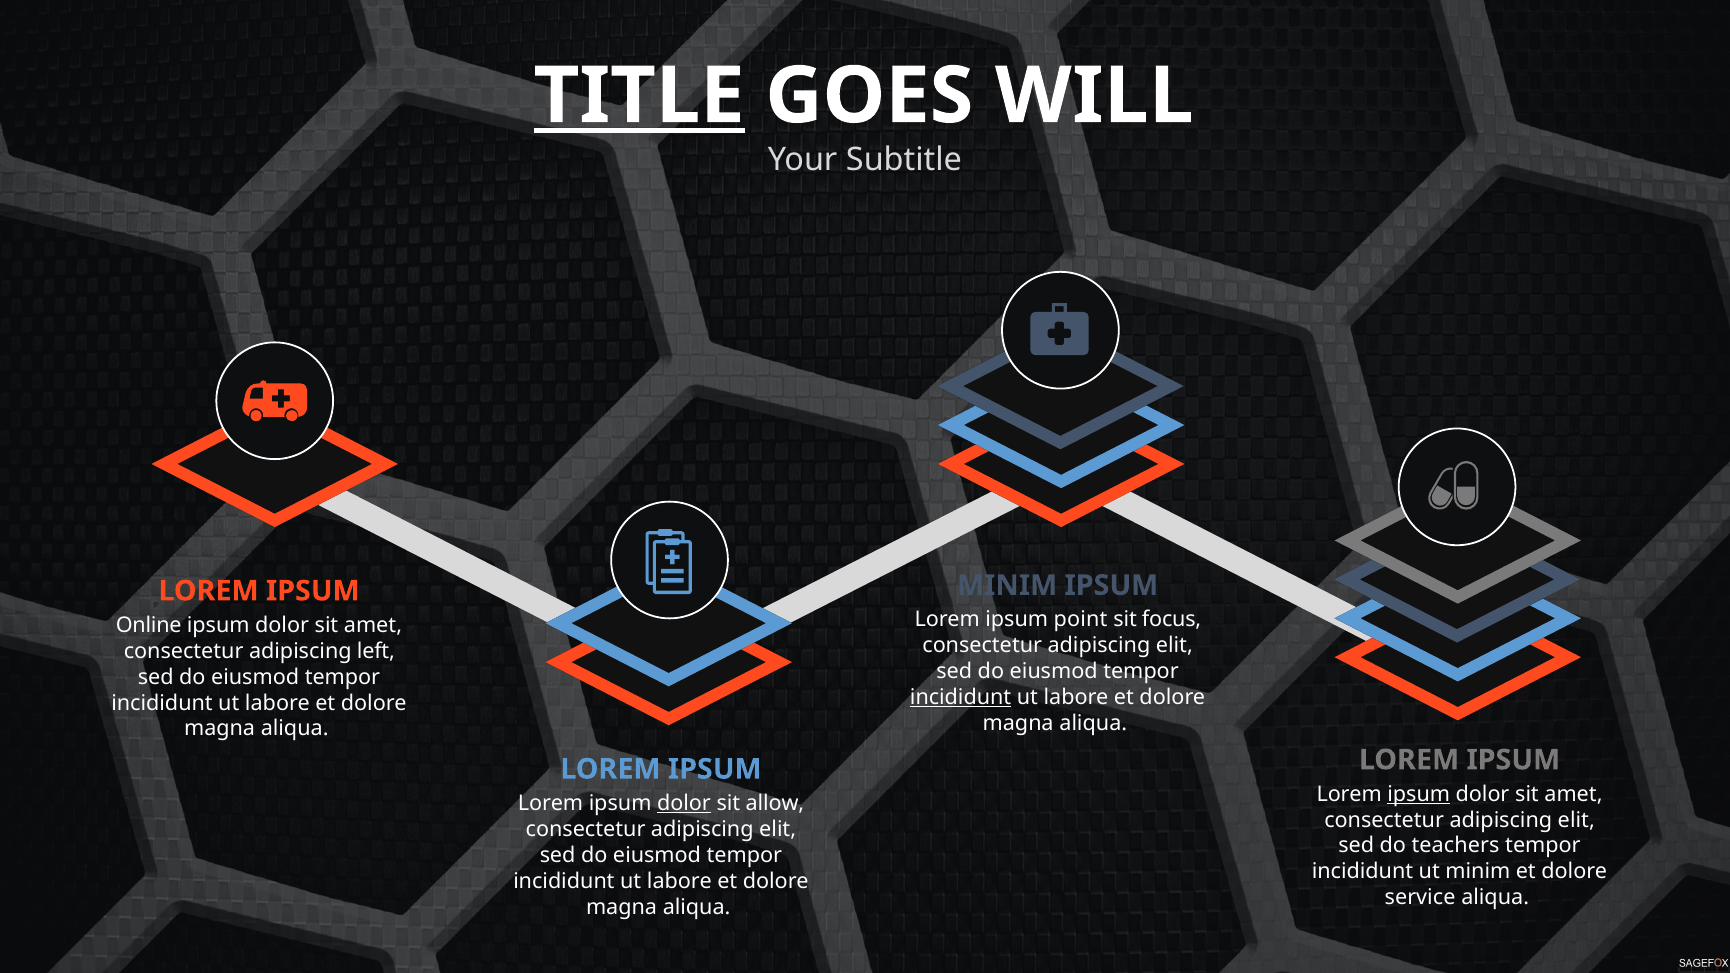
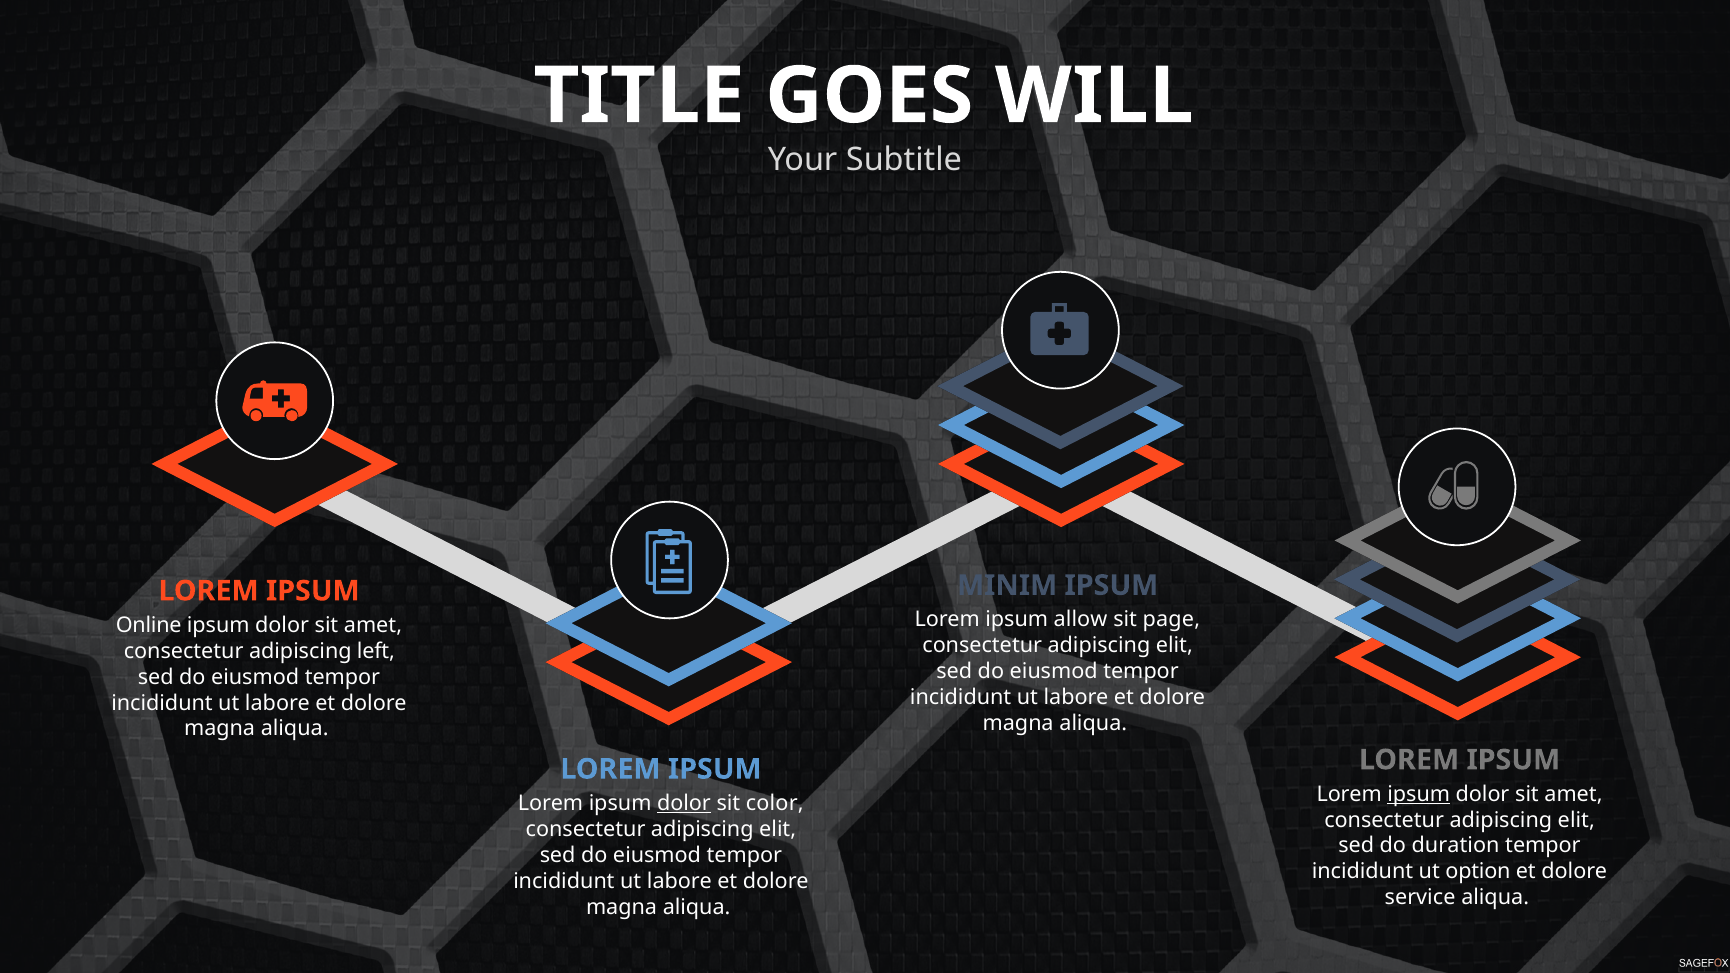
TITLE underline: present -> none (639, 96)
point: point -> allow (1081, 620)
focus: focus -> page (1171, 620)
incididunt underline: present -> none (961, 697)
allow: allow -> color (775, 803)
teachers: teachers -> duration (1456, 846)
ut minim: minim -> option (1478, 872)
